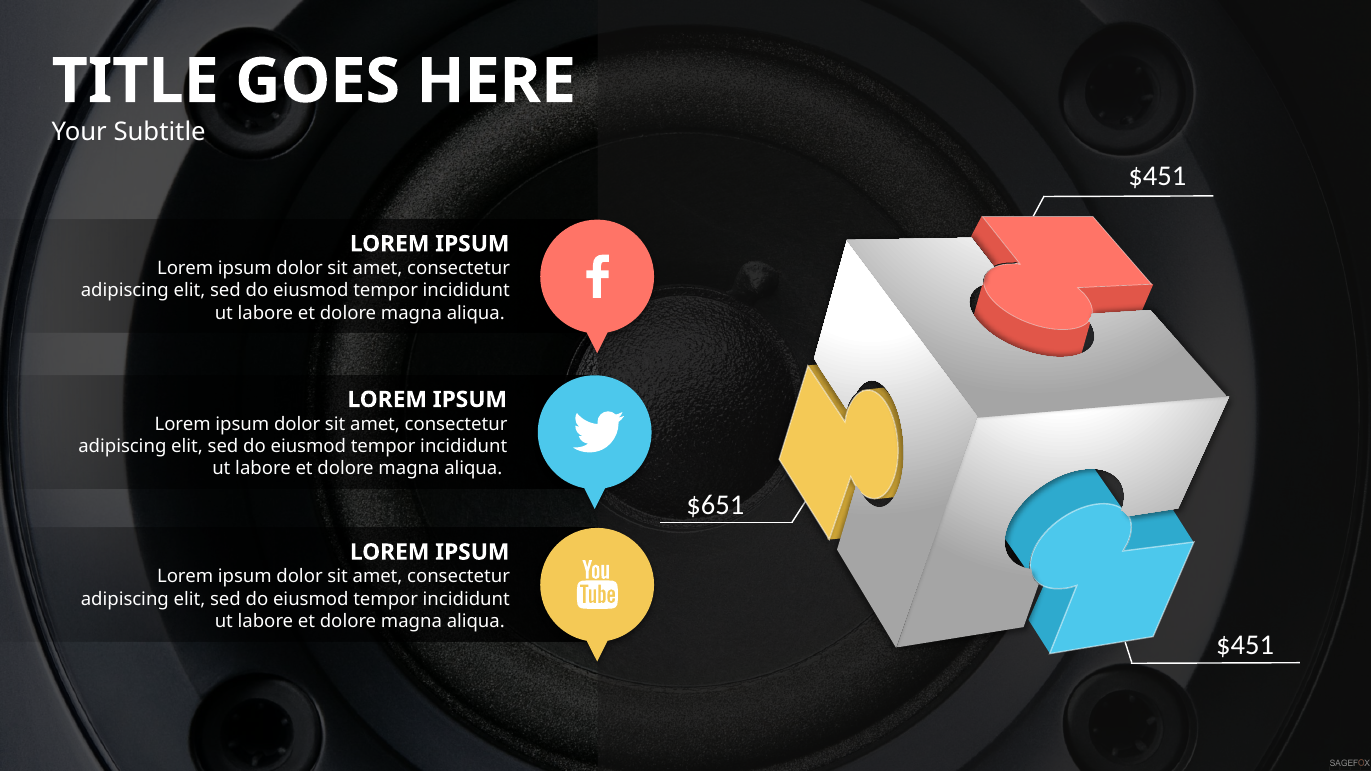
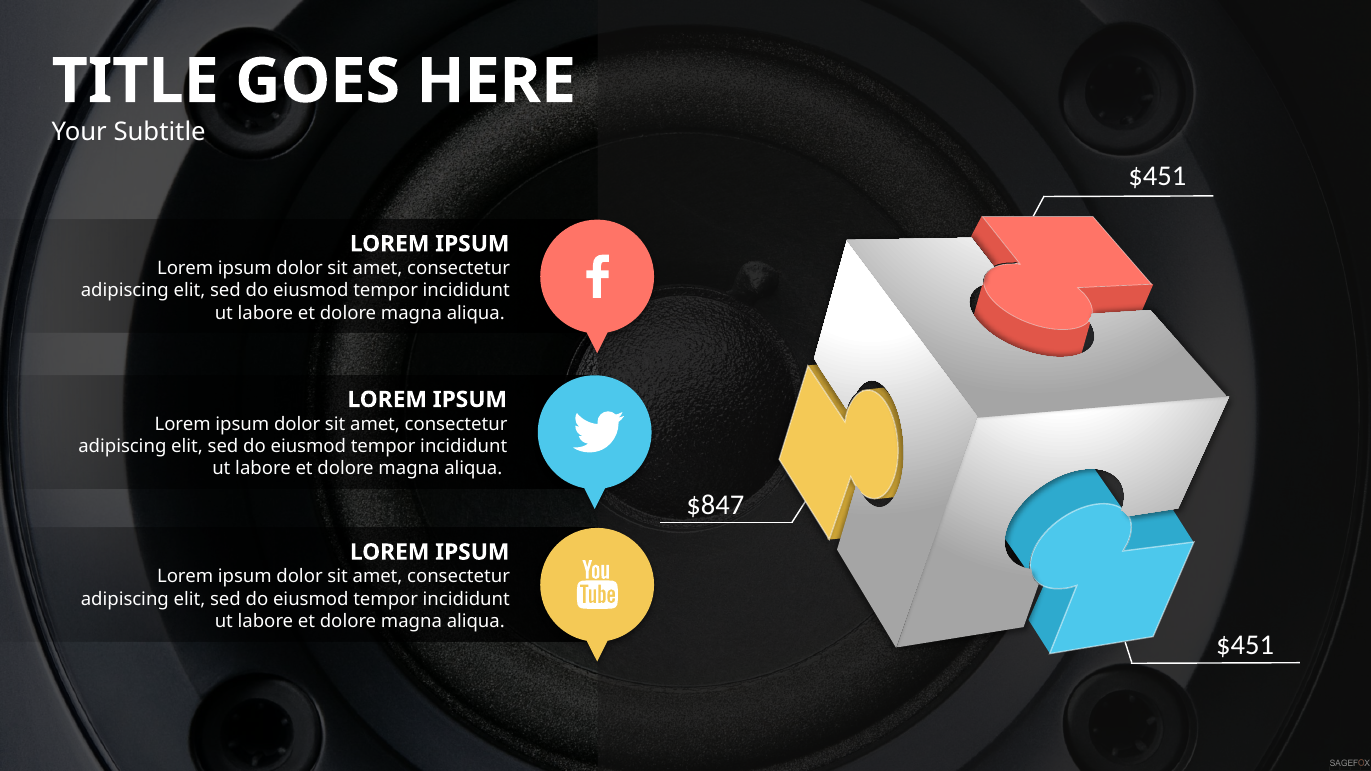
$651: $651 -> $847 (715, 505)
